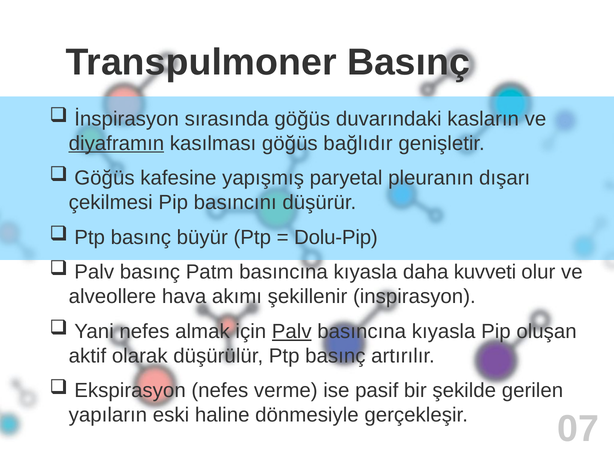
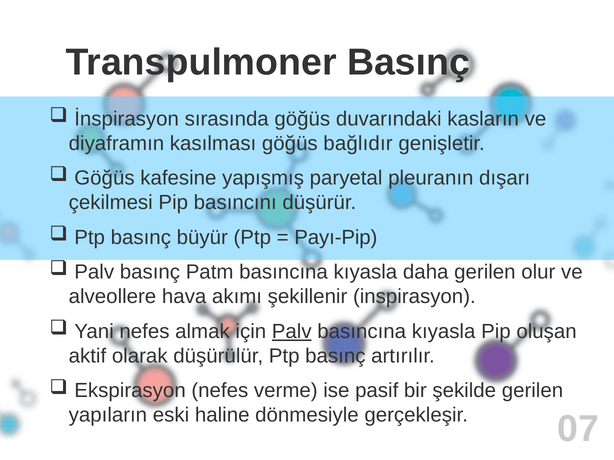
diyaframın underline: present -> none (116, 143)
Dolu-Pip: Dolu-Pip -> Payı-Pip (336, 238)
daha kuvveti: kuvveti -> gerilen (485, 272)
